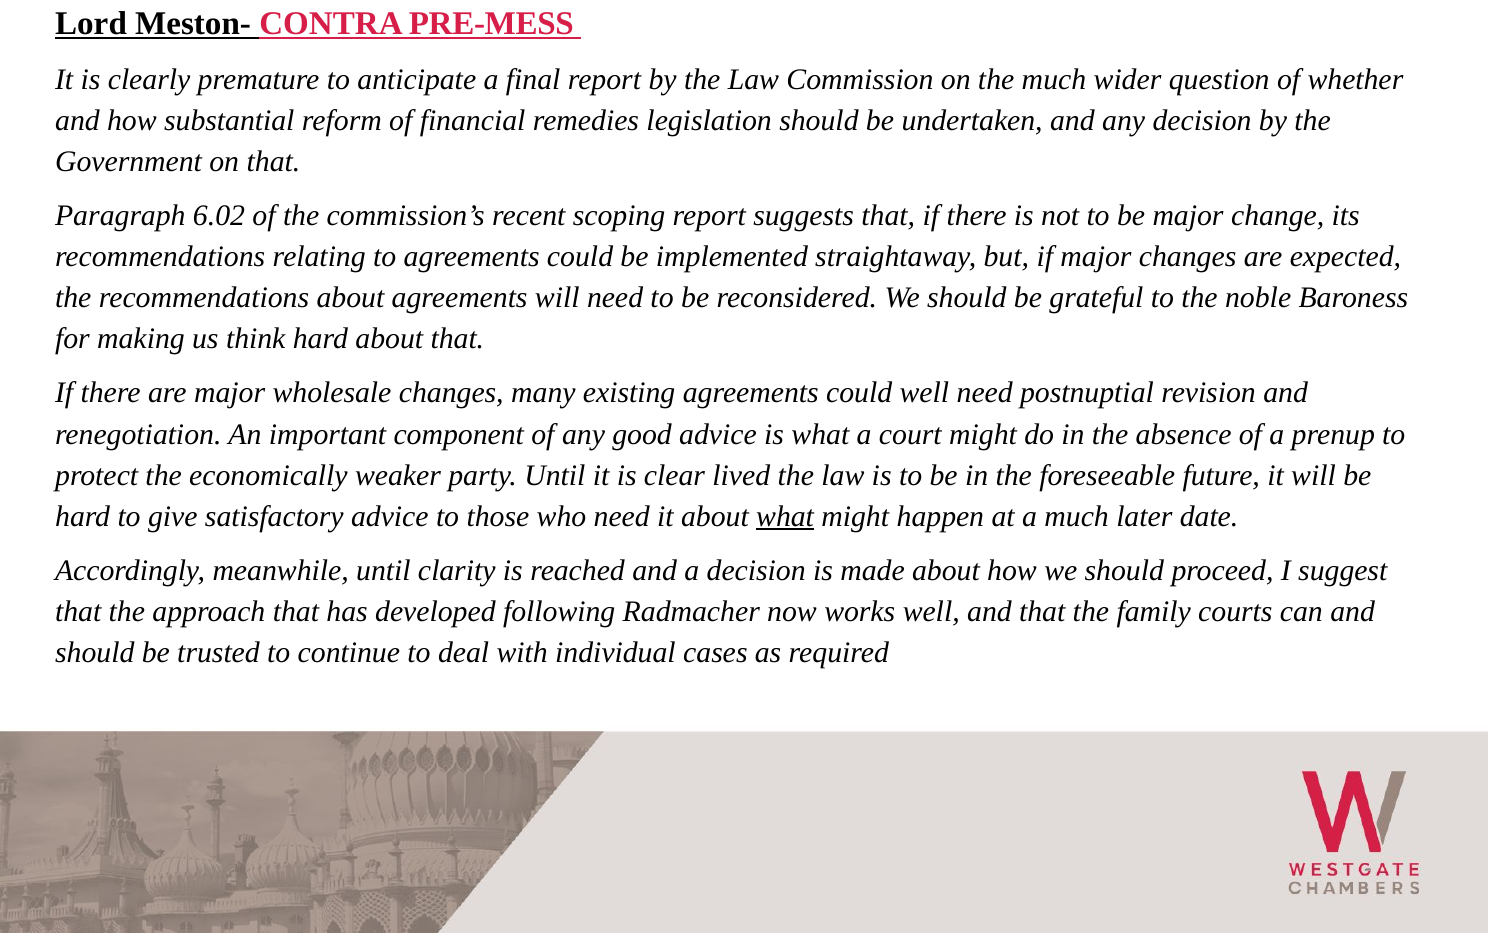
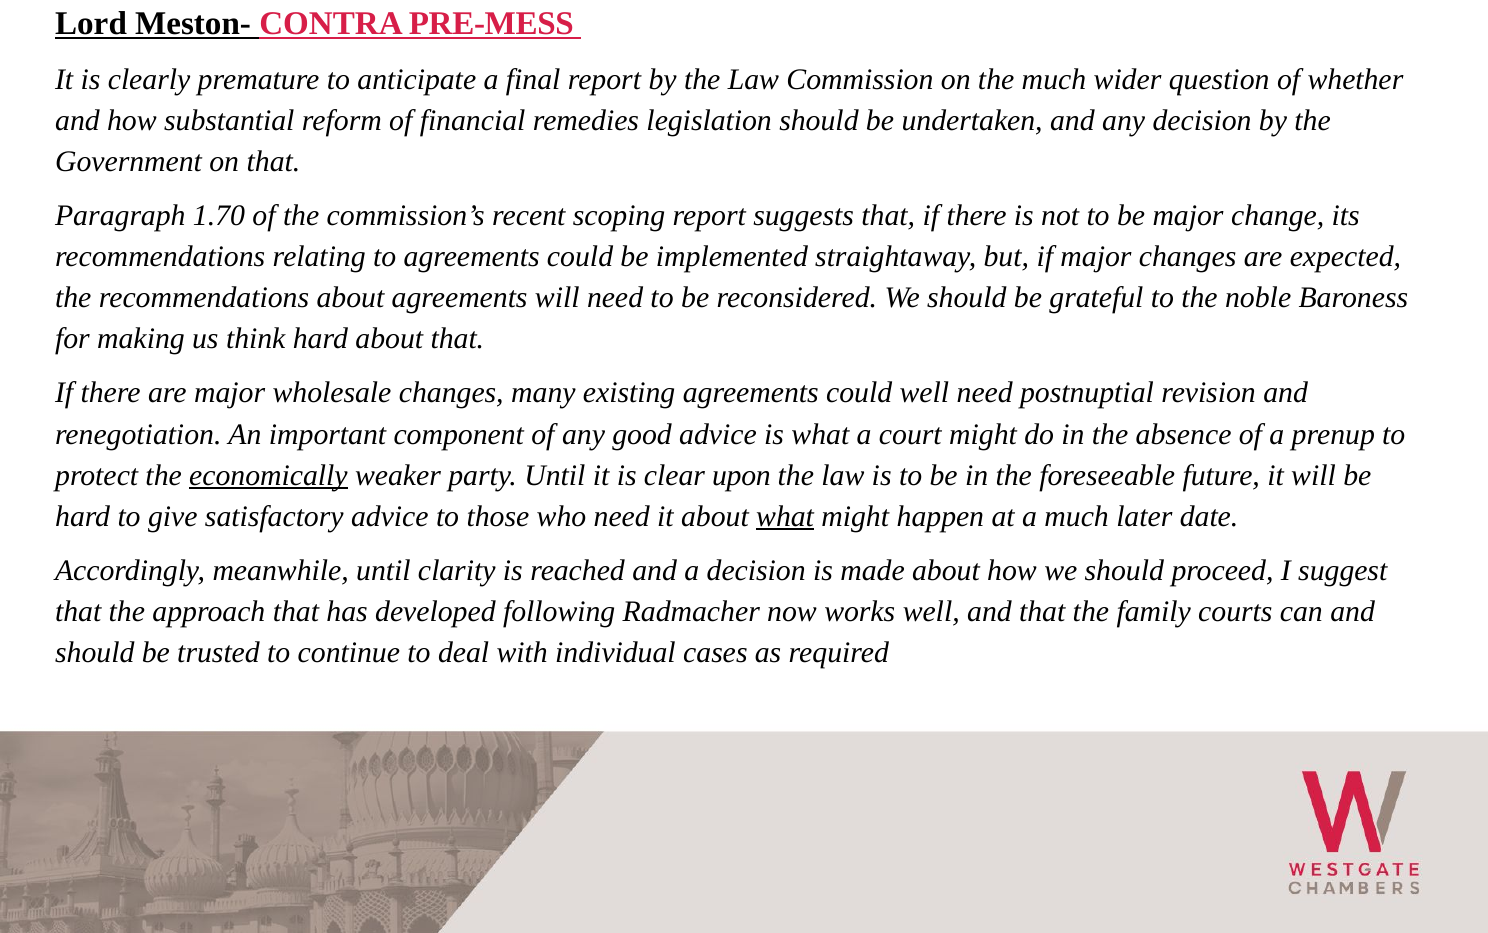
6.02: 6.02 -> 1.70 (219, 216)
economically underline: none -> present (268, 475)
lived: lived -> upon (741, 475)
